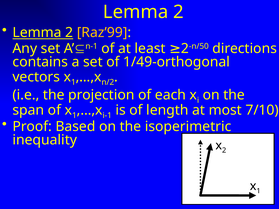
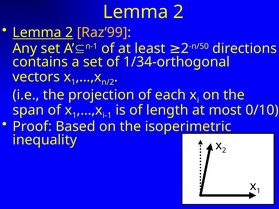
1/49-orthogonal: 1/49-orthogonal -> 1/34-orthogonal (177, 62)
7/10: 7/10 -> 0/10 (262, 110)
